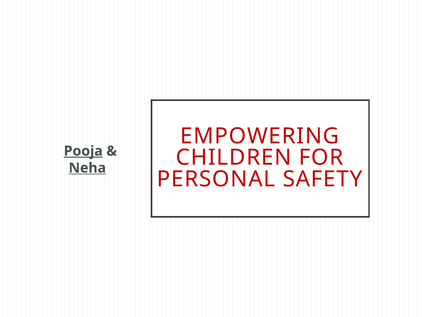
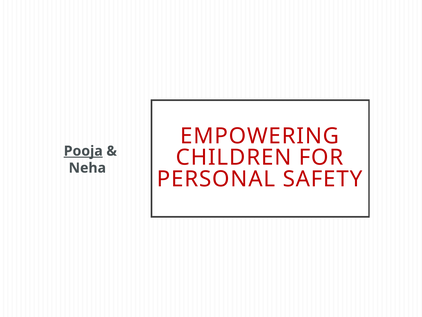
Neha underline: present -> none (87, 168)
